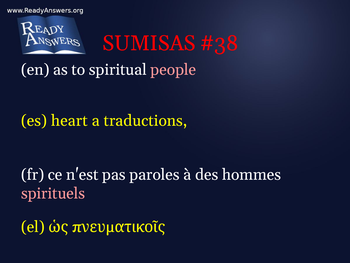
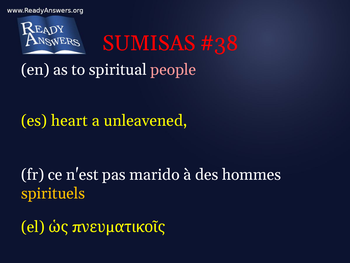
traductions: traductions -> unleavened (145, 120)
paroles: paroles -> marido (154, 174)
spirituels colour: pink -> yellow (53, 193)
